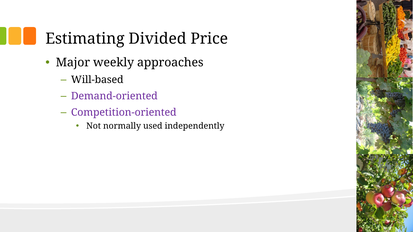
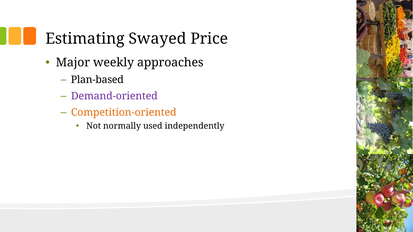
Divided: Divided -> Swayed (157, 39)
Will-based: Will-based -> Plan-based (97, 80)
Competition-oriented colour: purple -> orange (124, 113)
